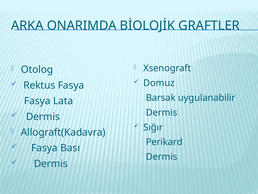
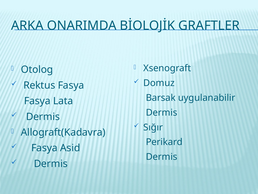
Bası: Bası -> Asid (70, 148)
